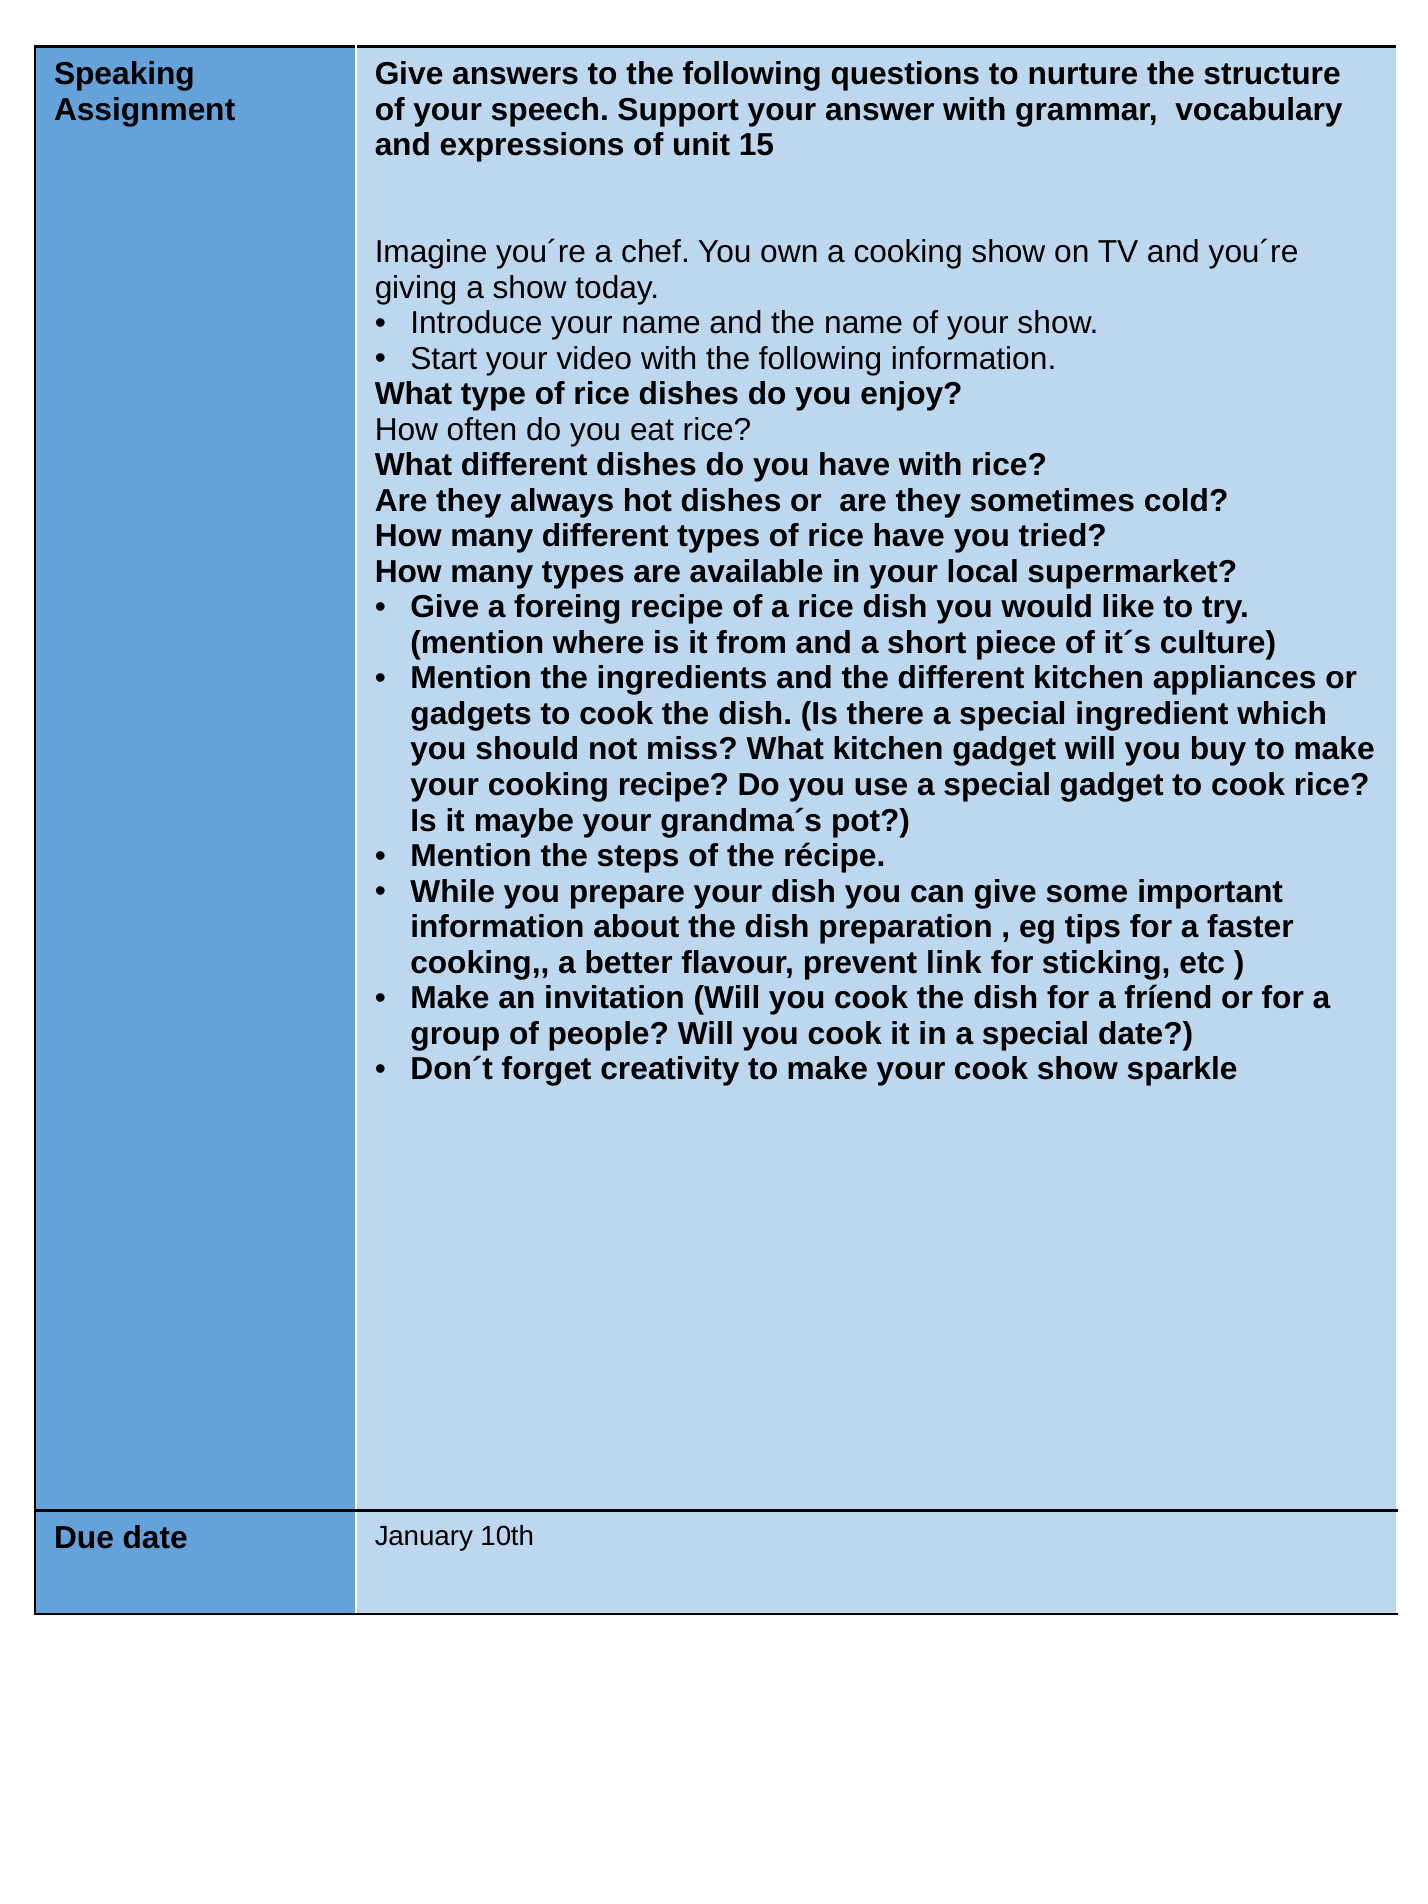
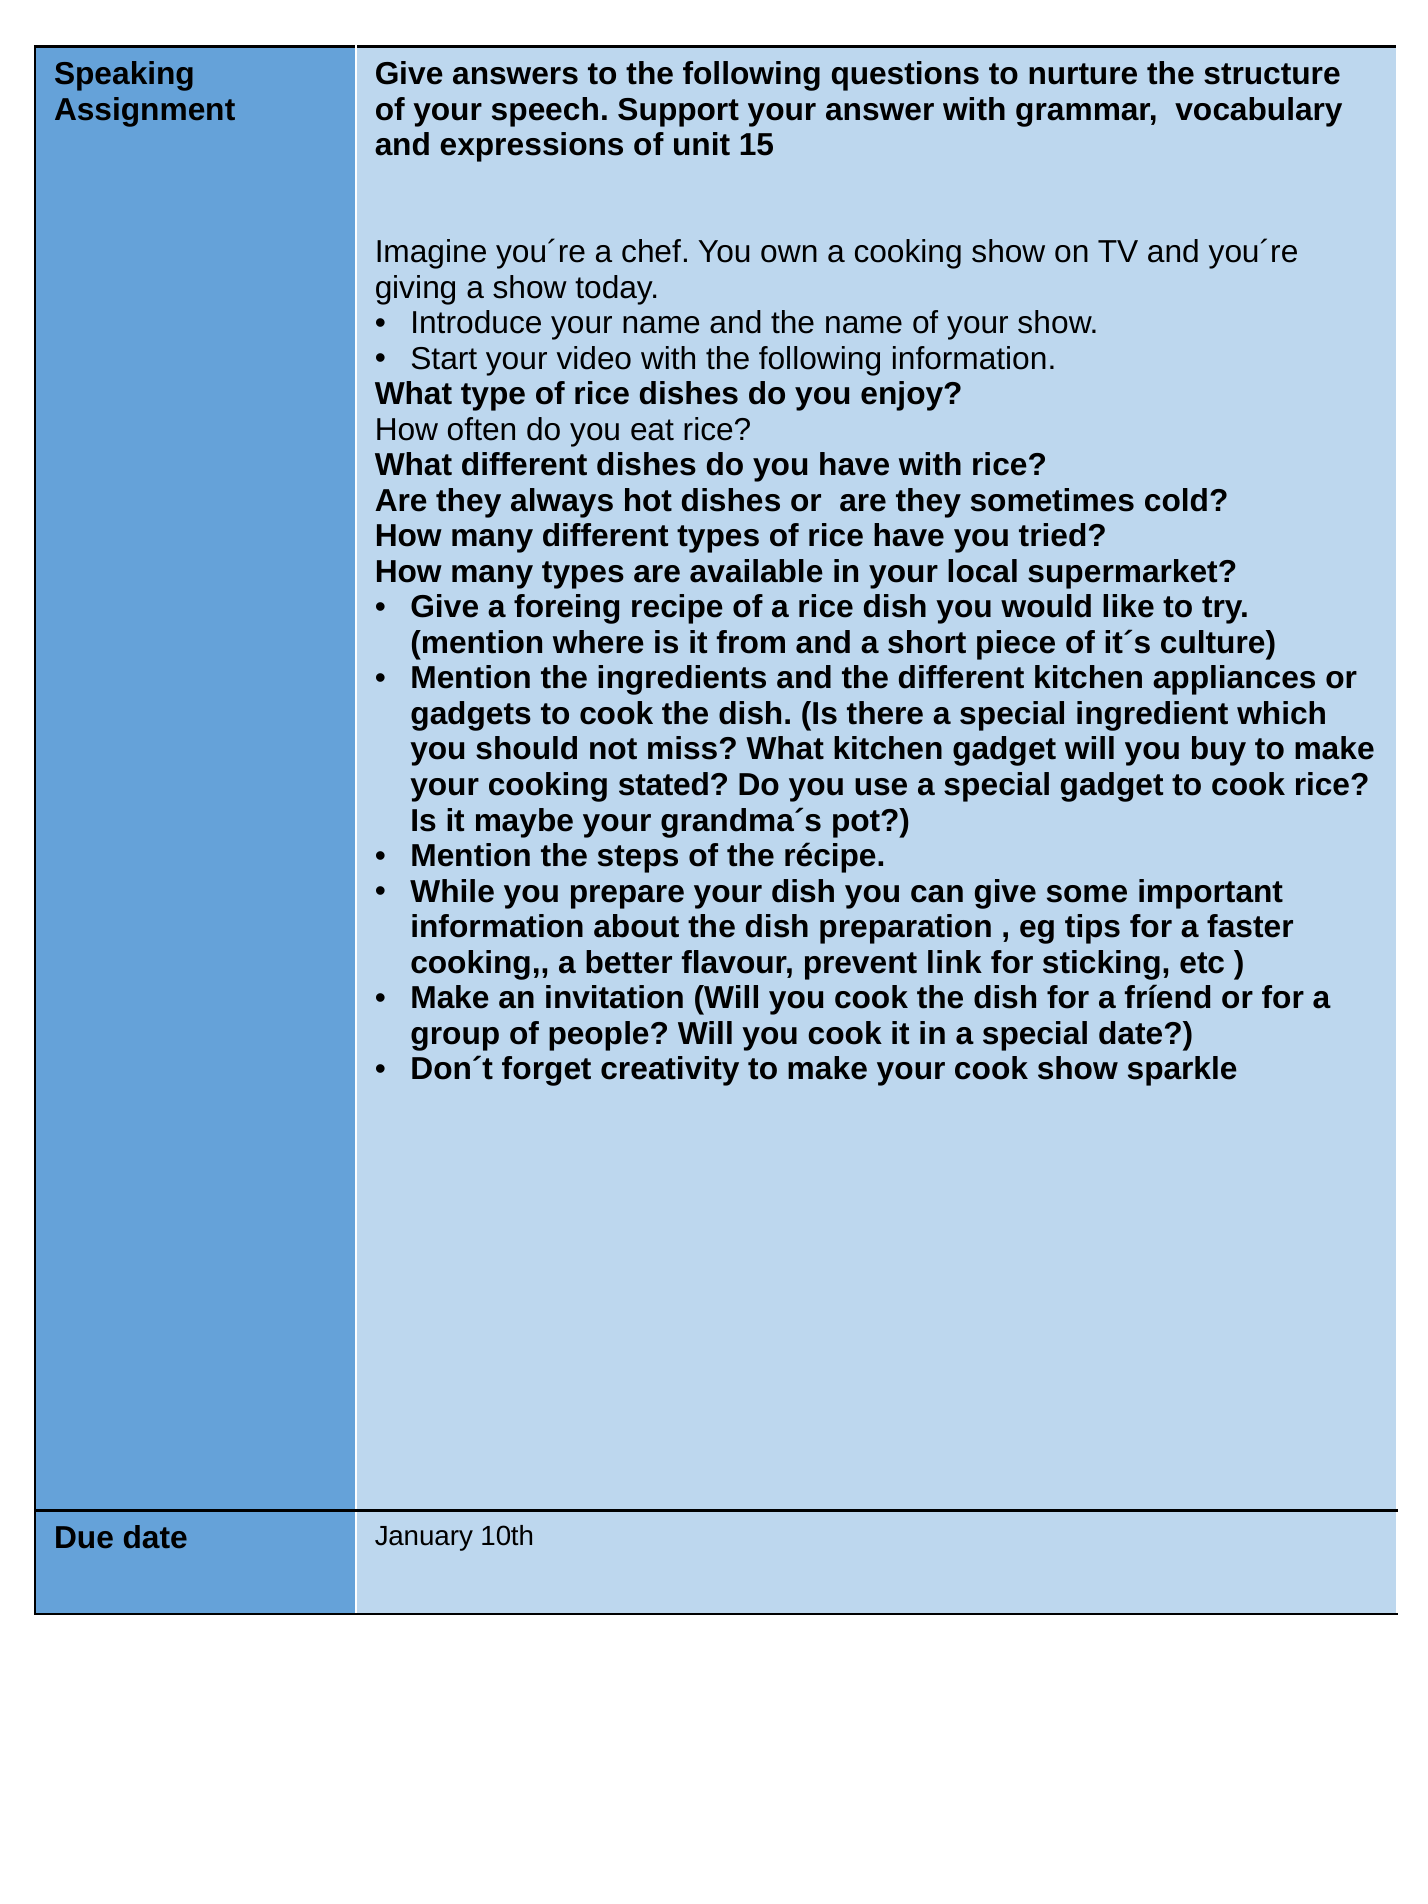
cooking recipe: recipe -> stated (673, 785)
